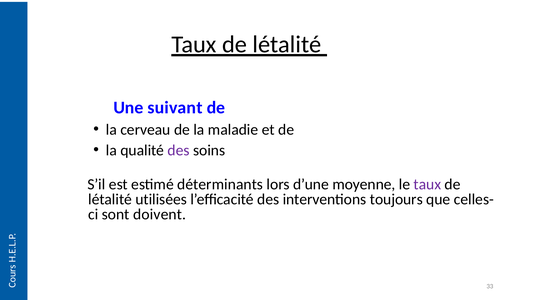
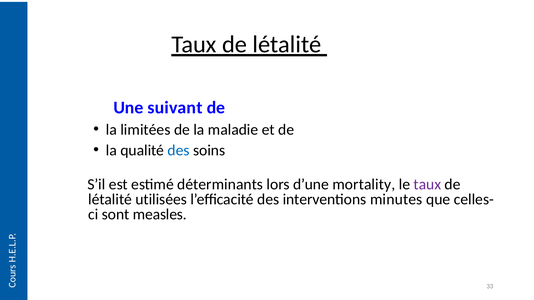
cerveau: cerveau -> limitées (145, 130)
des colour: purple -> blue (179, 151)
moyenne: moyenne -> mortality (364, 185)
toujours: toujours -> minutes (396, 200)
doivent: doivent -> measles (160, 214)
